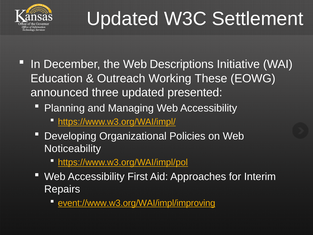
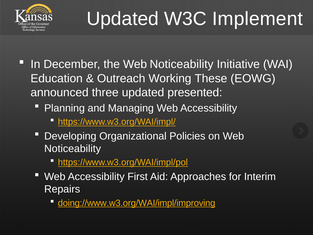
Settlement: Settlement -> Implement (258, 19)
the Web Descriptions: Descriptions -> Noticeability (182, 64)
event://www.w3.org/WAI/impl/improving: event://www.w3.org/WAI/impl/improving -> doing://www.w3.org/WAI/impl/improving (137, 203)
